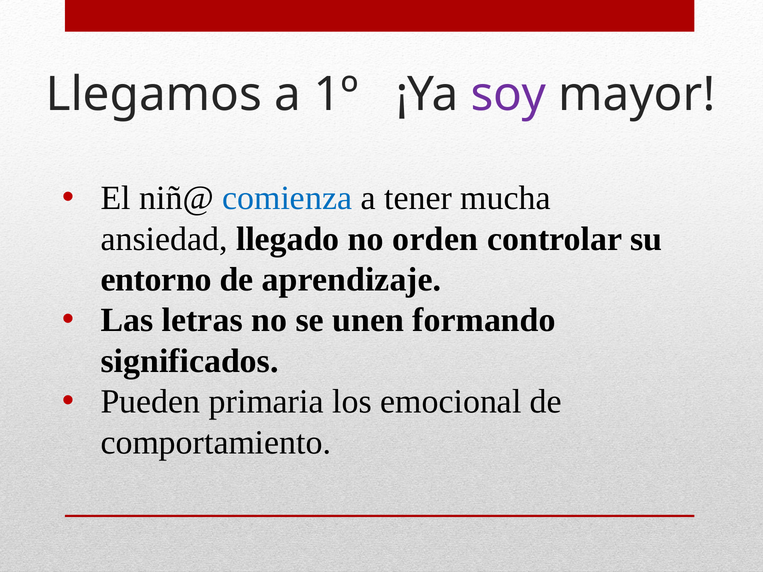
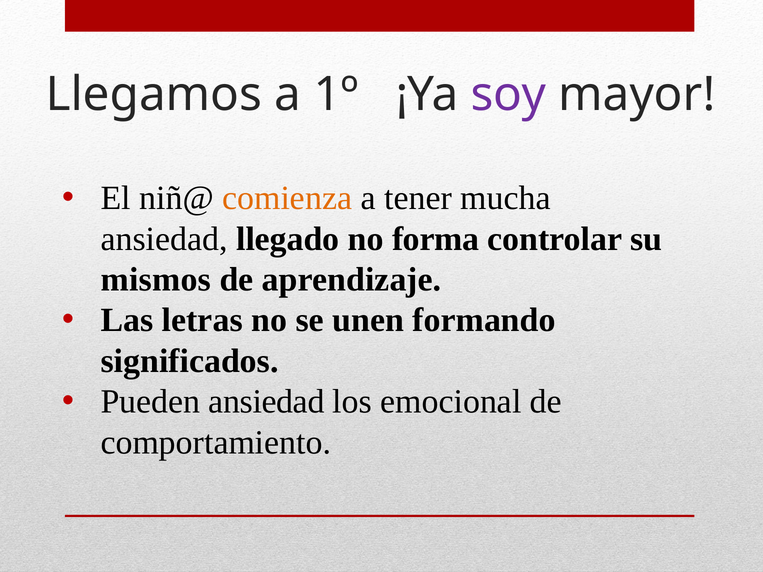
comienza colour: blue -> orange (287, 198)
orden: orden -> forma (436, 239)
entorno: entorno -> mismos (156, 280)
Pueden primaria: primaria -> ansiedad (266, 402)
